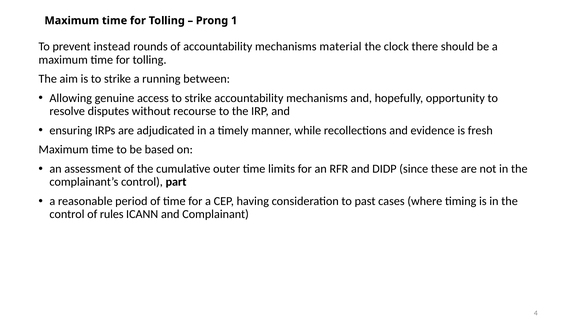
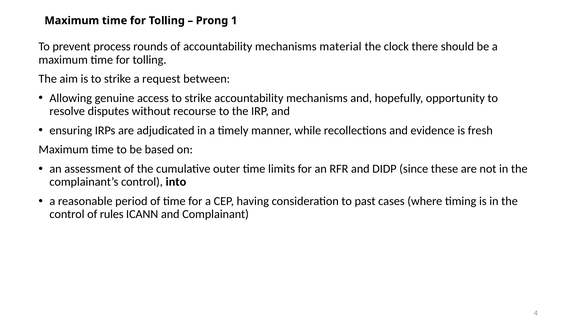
instead: instead -> process (112, 47)
running: running -> request (161, 79)
part: part -> into (176, 182)
